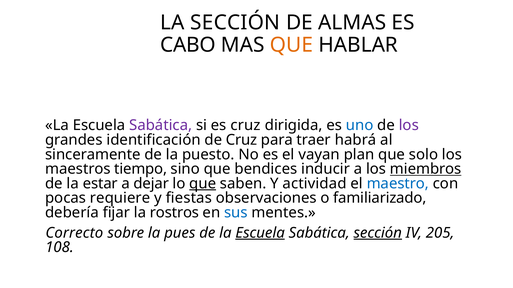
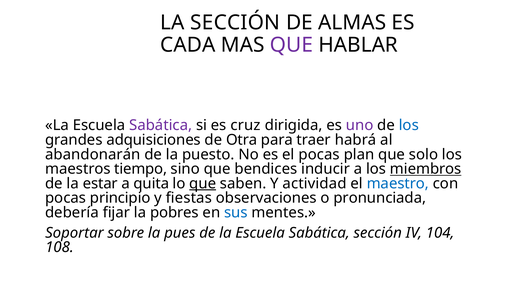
CABO: CABO -> CADA (188, 45)
QUE colour: orange -> purple (292, 45)
uno colour: blue -> purple (360, 126)
los colour: purple -> blue (409, 126)
identificación: identificación -> adquisiciones (154, 140)
de Cruz: Cruz -> Otra (242, 140)
sinceramente: sinceramente -> abandonarán (93, 155)
el vayan: vayan -> pocas (319, 155)
dejar: dejar -> quita (151, 184)
requiere: requiere -> principio (120, 198)
familiarizado: familiarizado -> pronunciada (380, 198)
rostros: rostros -> pobres (174, 213)
Correcto: Correcto -> Soportar (74, 233)
Escuela underline: present -> none (260, 233)
sección underline: present -> none (378, 233)
205: 205 -> 104 (440, 233)
